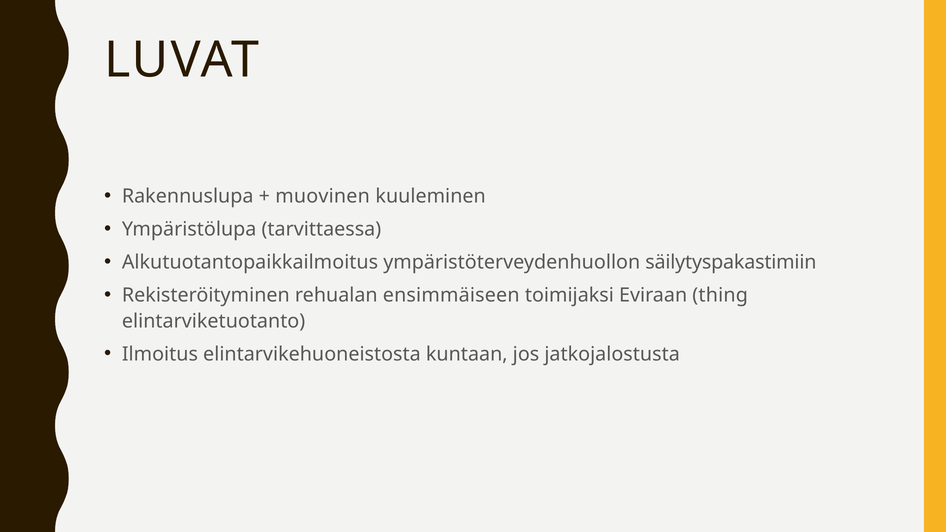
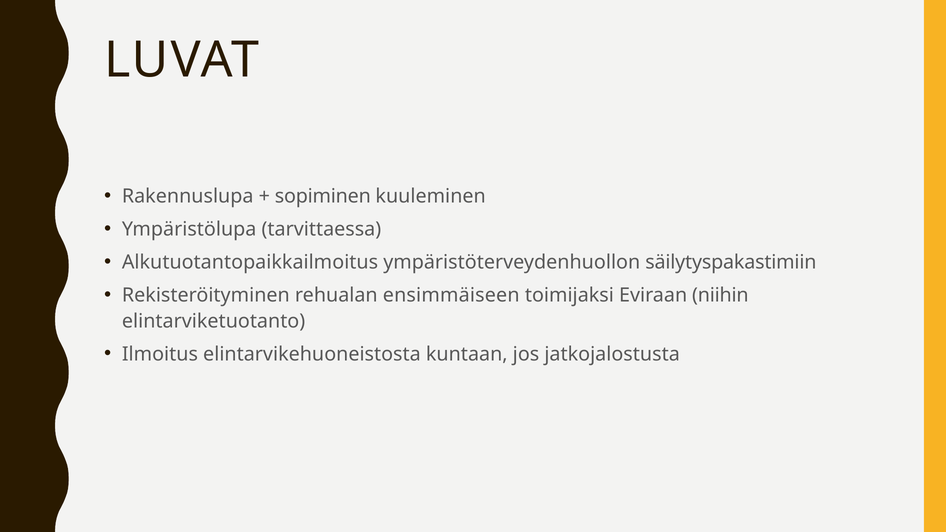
muovinen: muovinen -> sopiminen (323, 196)
thing: thing -> niihin (720, 295)
